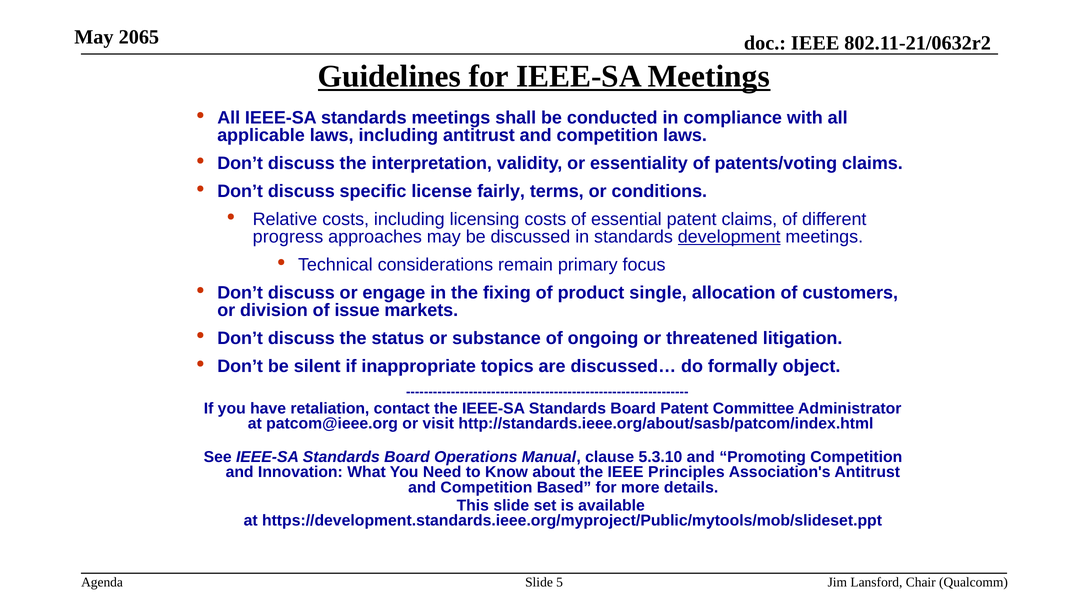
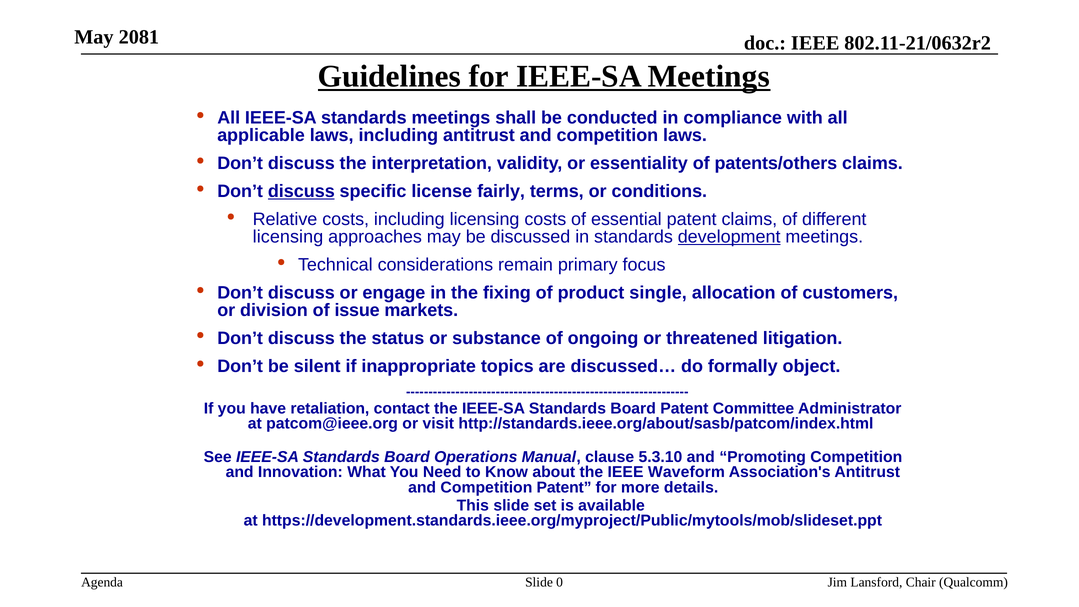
2065: 2065 -> 2081 (139, 37)
patents/voting: patents/voting -> patents/others (776, 163)
discuss underline: none -> present (301, 191)
progress: progress -> licensing (288, 237)
Principles: Principles -> Waveform (686, 472)
Competition Based: Based -> Patent (564, 487)
5: 5 -> 0 (560, 582)
